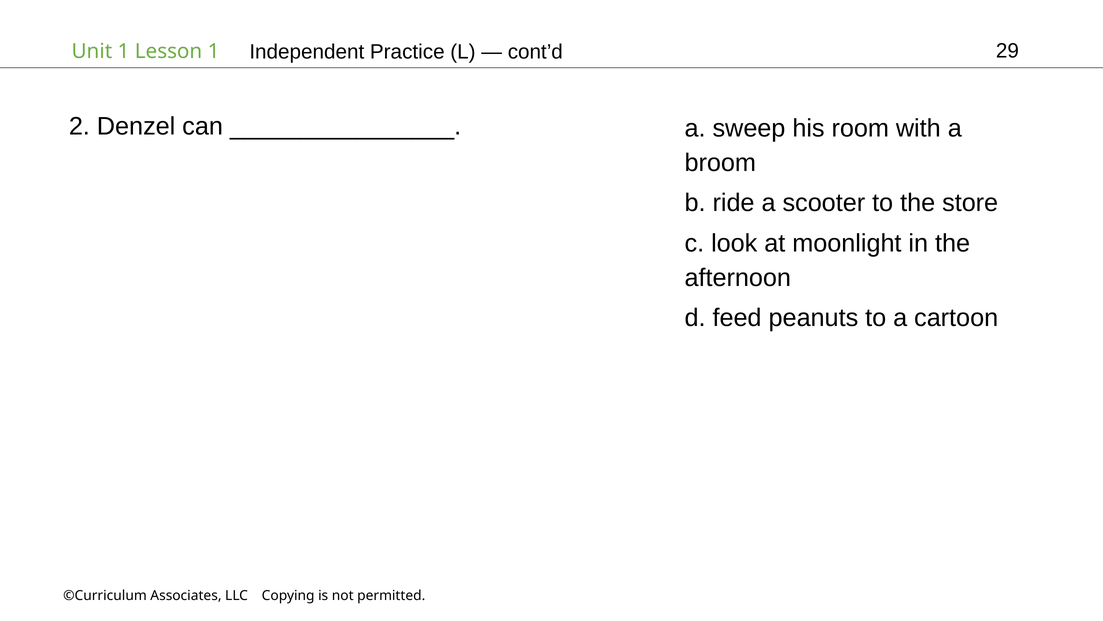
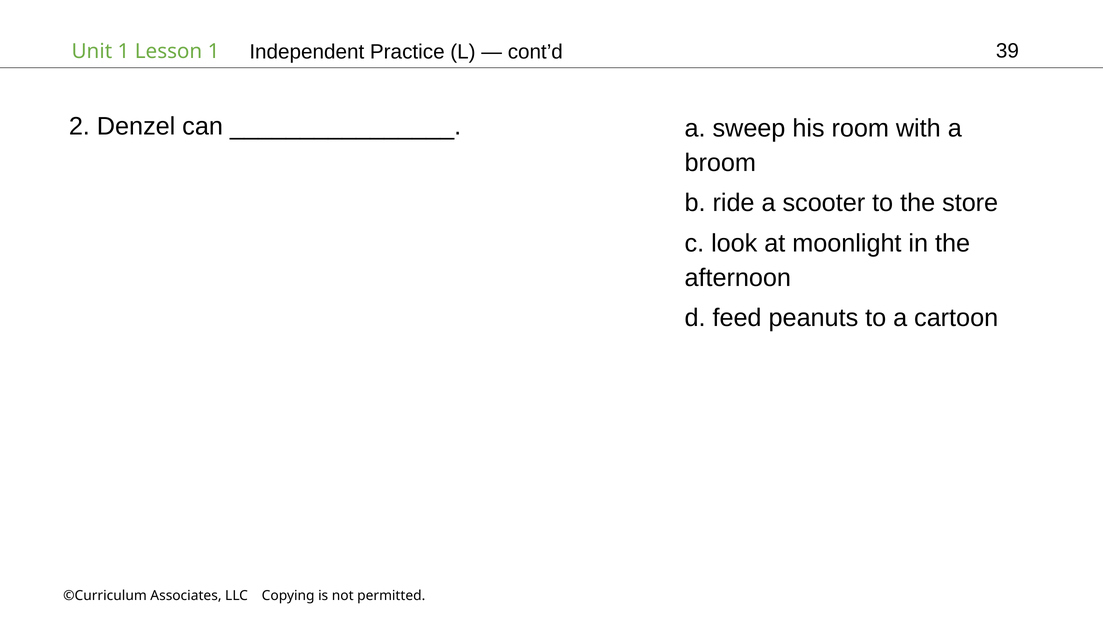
29: 29 -> 39 (1007, 51)
